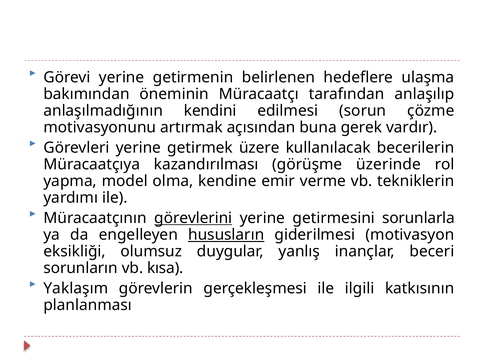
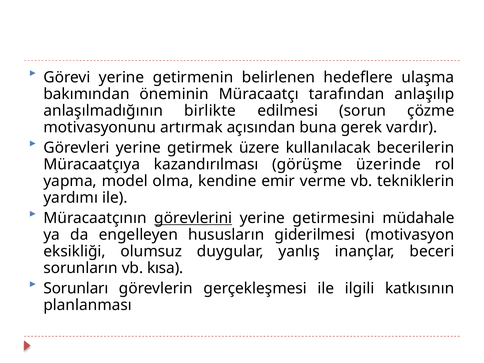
kendini: kendini -> birlikte (210, 111)
sorunlarla: sorunlarla -> müdahale (418, 218)
hususların underline: present -> none (226, 235)
Yaklaşım: Yaklaşım -> Sorunları (76, 288)
